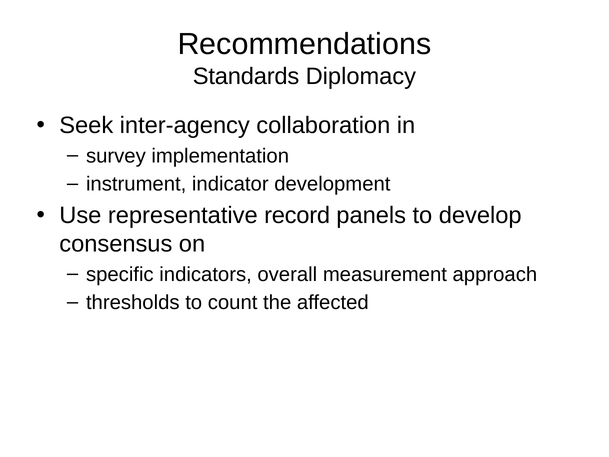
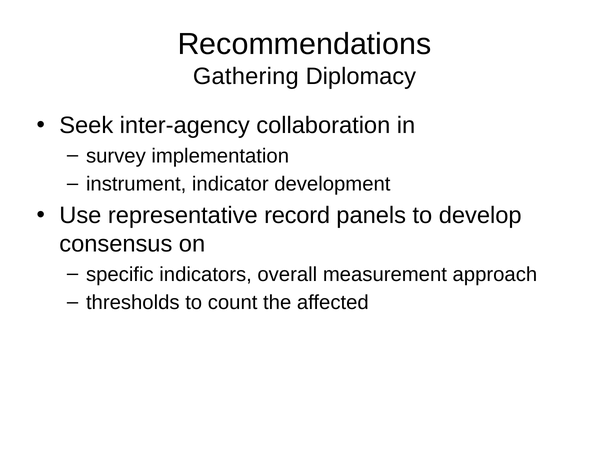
Standards: Standards -> Gathering (246, 76)
